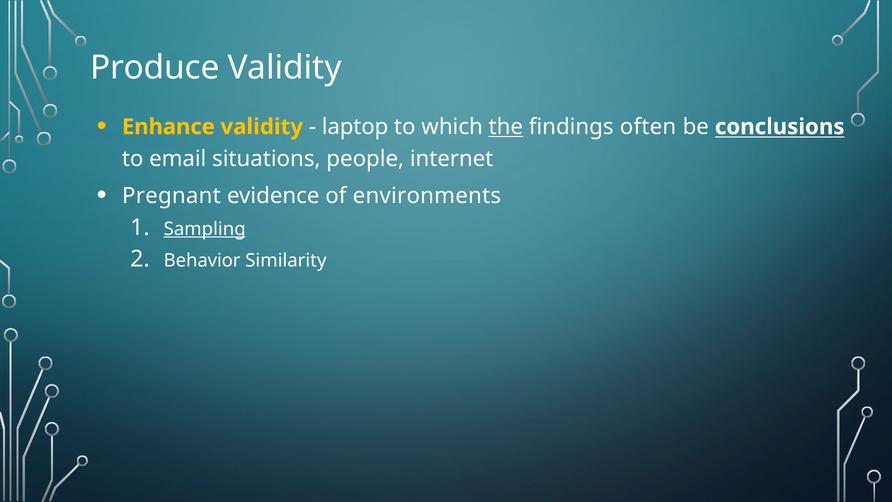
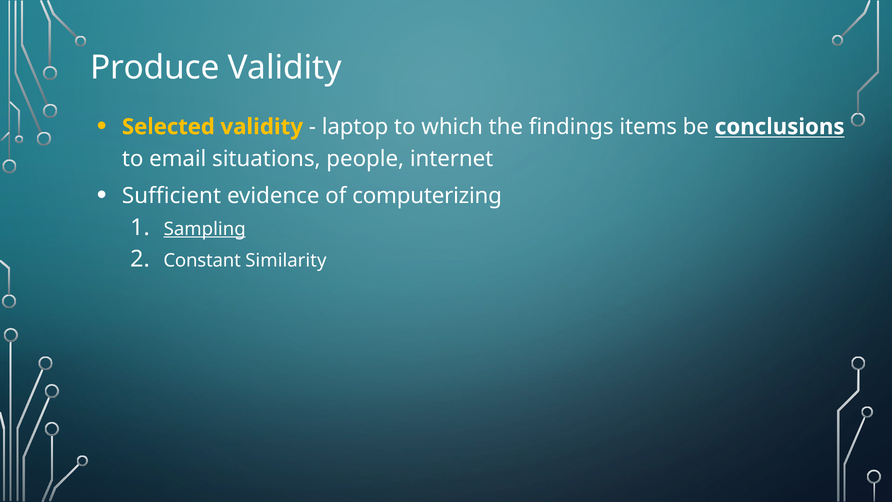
Enhance: Enhance -> Selected (168, 127)
the underline: present -> none (506, 127)
often: often -> items (648, 127)
Pregnant: Pregnant -> Sufficient (171, 196)
environments: environments -> computerizing (427, 196)
Behavior: Behavior -> Constant (202, 260)
